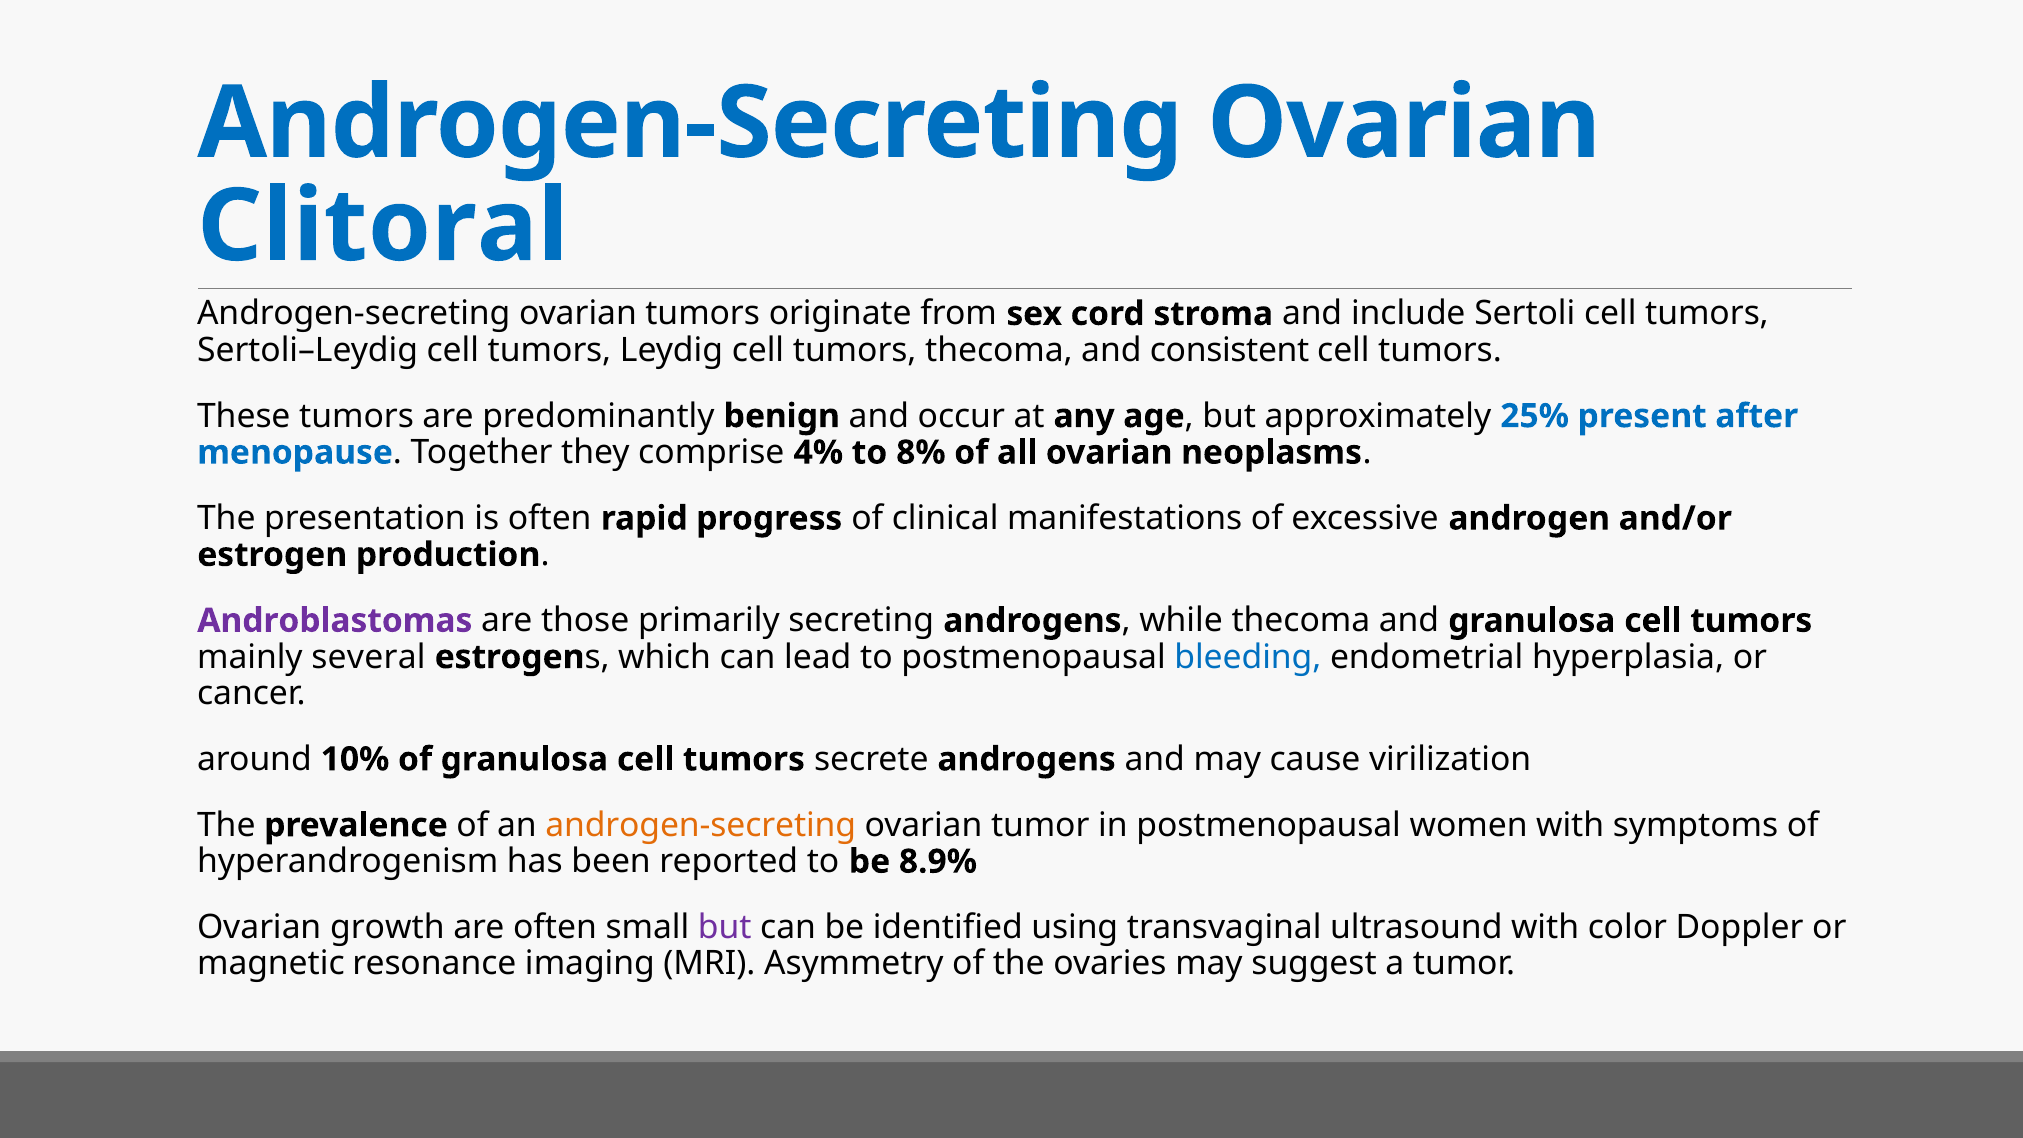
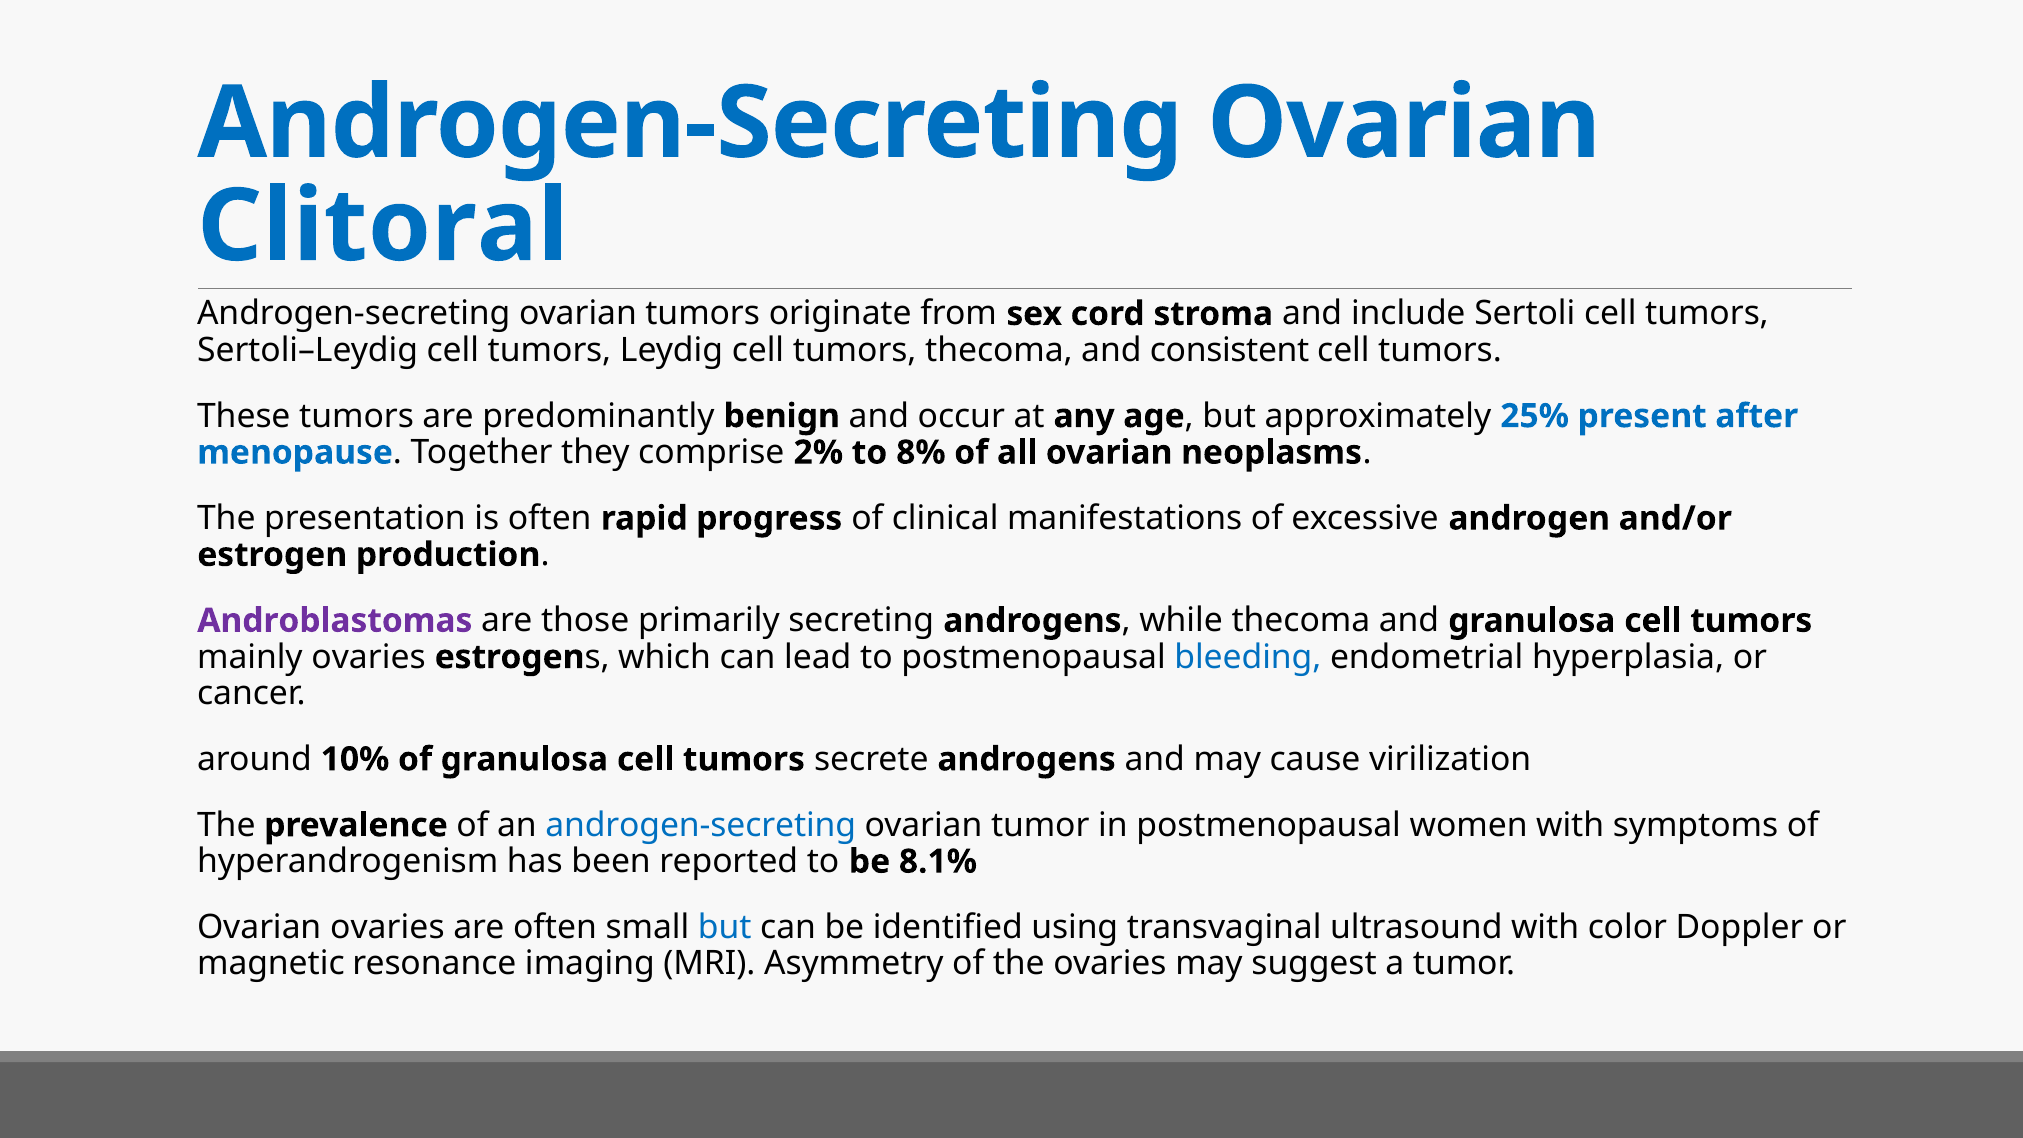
4%: 4% -> 2% (818, 452)
mainly several: several -> ovaries (369, 657)
androgen-secreting colour: orange -> blue (701, 825)
8.9%: 8.9% -> 8.1% (938, 862)
Ovarian growth: growth -> ovaries (387, 927)
but colour: purple -> blue (725, 927)
